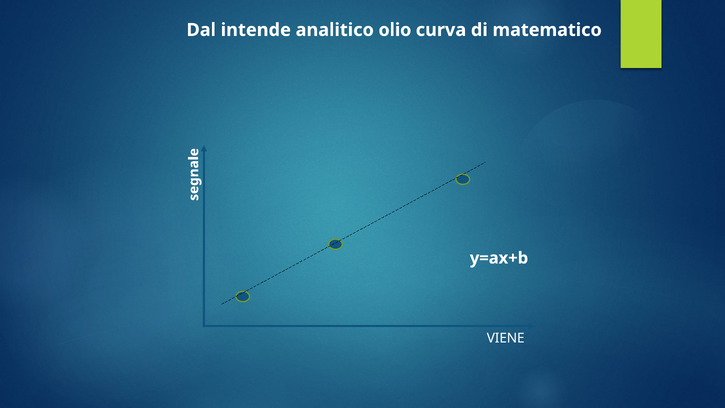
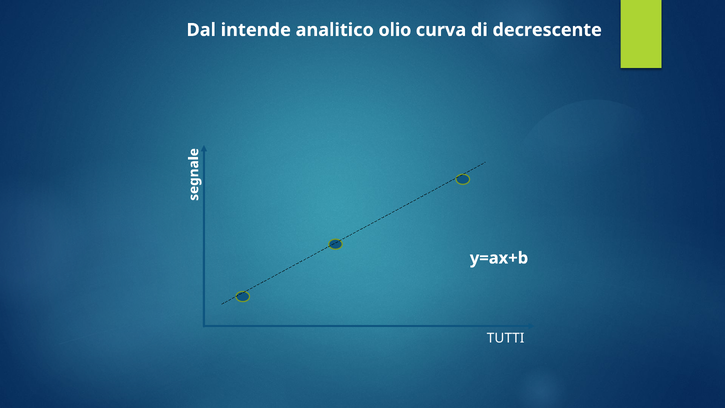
matematico: matematico -> decrescente (547, 30)
VIENE: VIENE -> TUTTI (506, 338)
